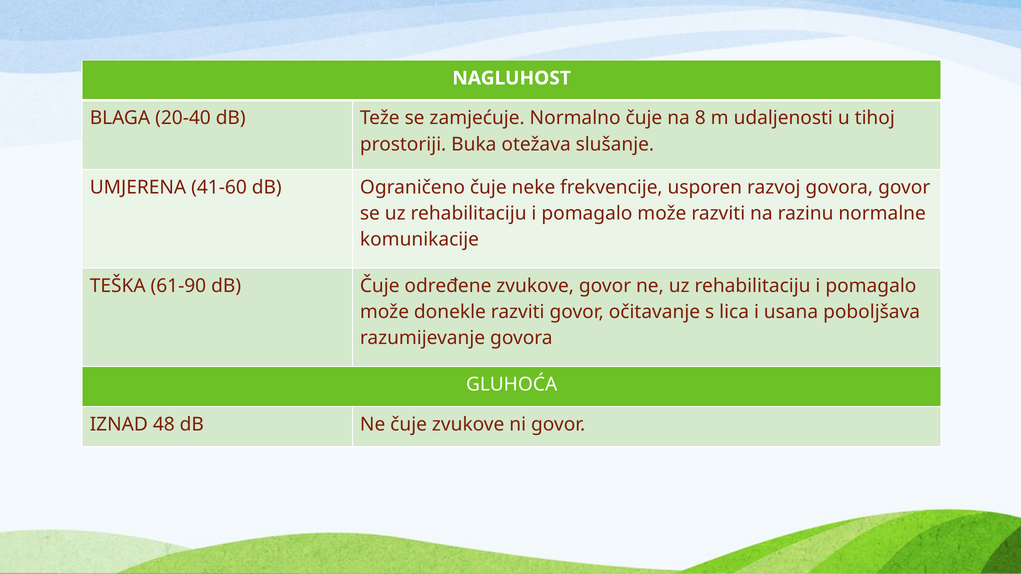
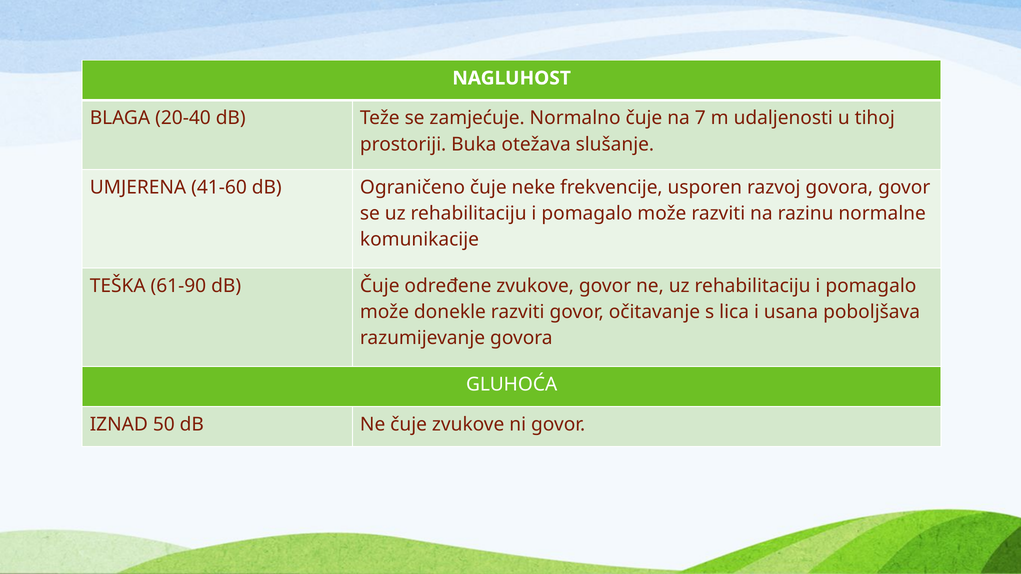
8: 8 -> 7 (700, 118)
48: 48 -> 50 (164, 425)
